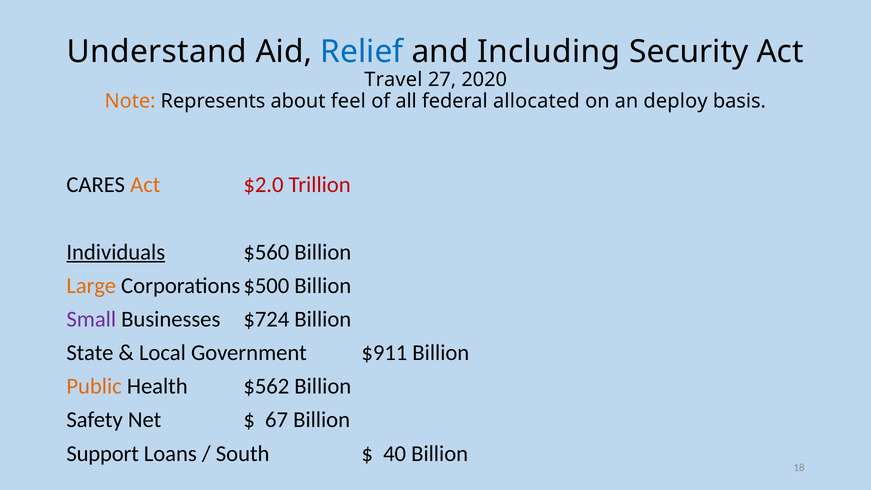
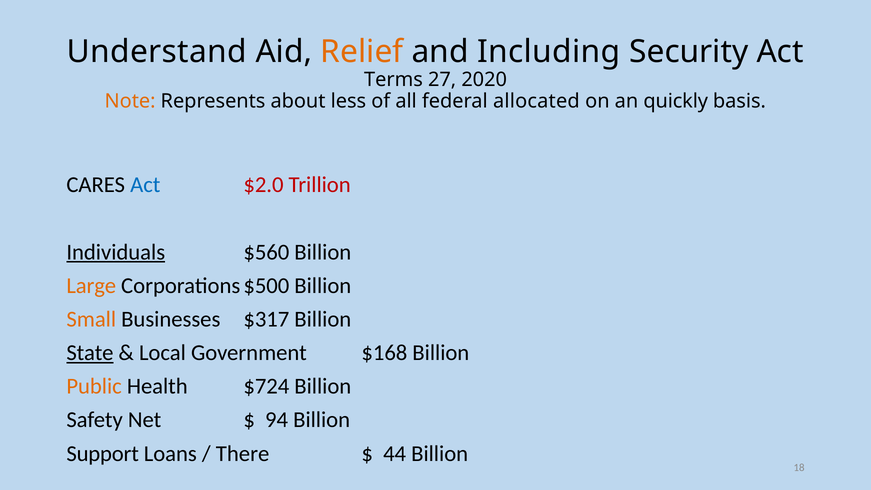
Relief colour: blue -> orange (362, 52)
Travel: Travel -> Terms (393, 80)
feel: feel -> less (348, 101)
deploy: deploy -> quickly (676, 101)
Act colour: orange -> blue (145, 185)
Small colour: purple -> orange (91, 319)
$724: $724 -> $317 (266, 319)
State underline: none -> present (90, 353)
$911: $911 -> $168 (384, 353)
$562: $562 -> $724 (266, 386)
67: 67 -> 94 (277, 420)
South: South -> There (243, 453)
40: 40 -> 44 (395, 453)
